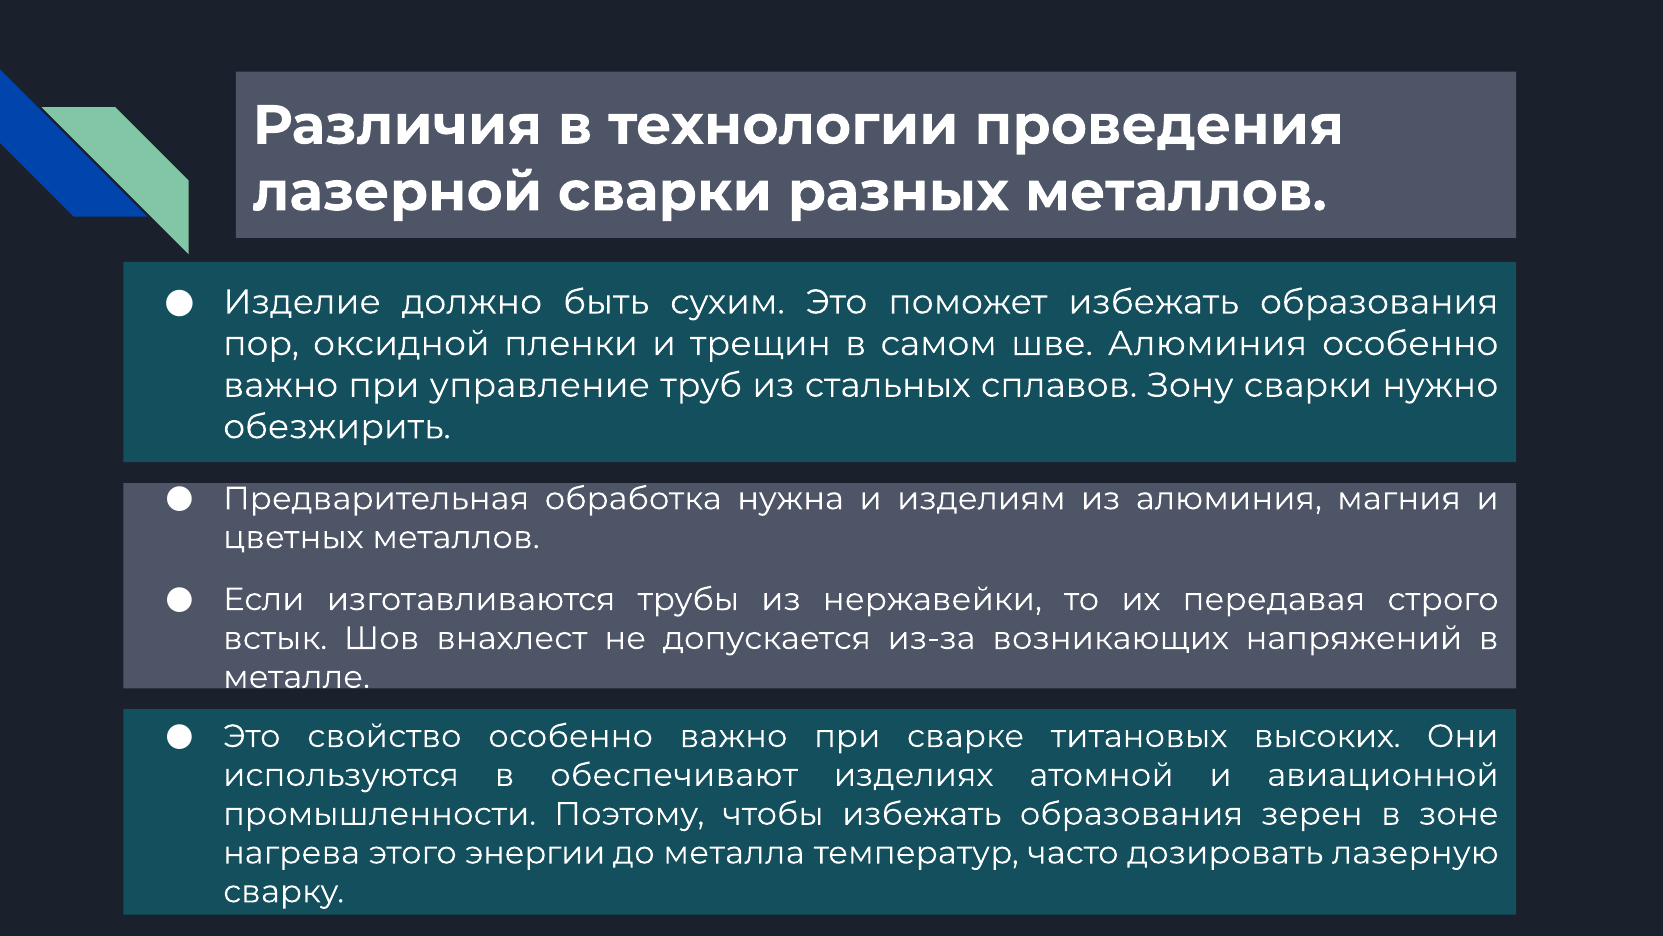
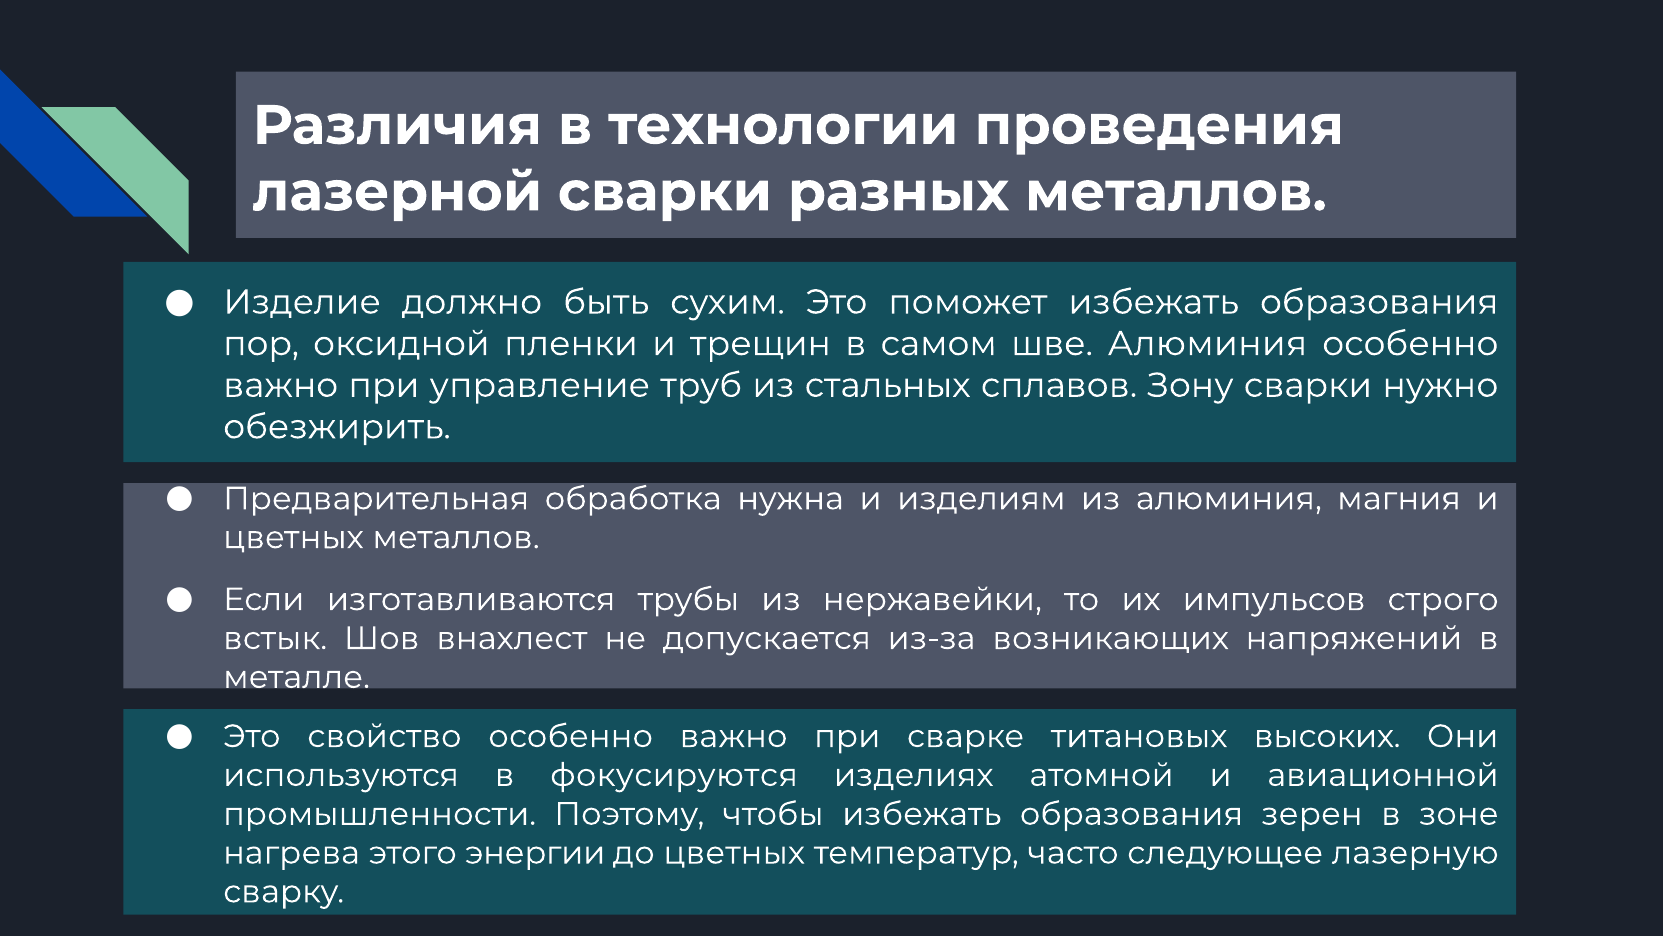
передавая: передавая -> импульсов (1274, 599)
обеспечивают: обеспечивают -> фокусируются (674, 775)
до металла: металла -> цветных (734, 852)
дозировать: дозировать -> следующее (1225, 852)
